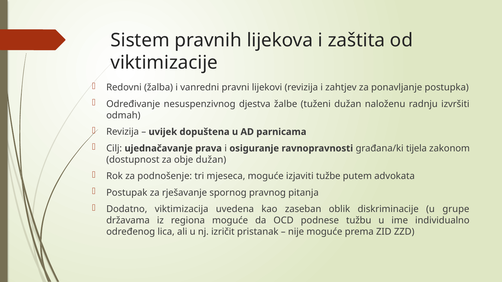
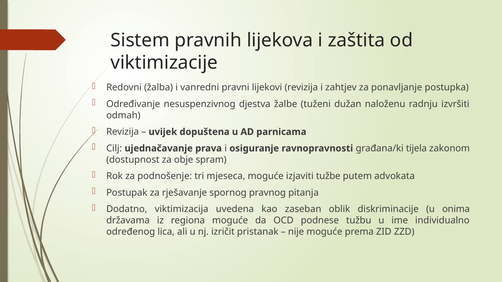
obje dužan: dužan -> spram (211, 160)
grupe: grupe -> onima (456, 209)
